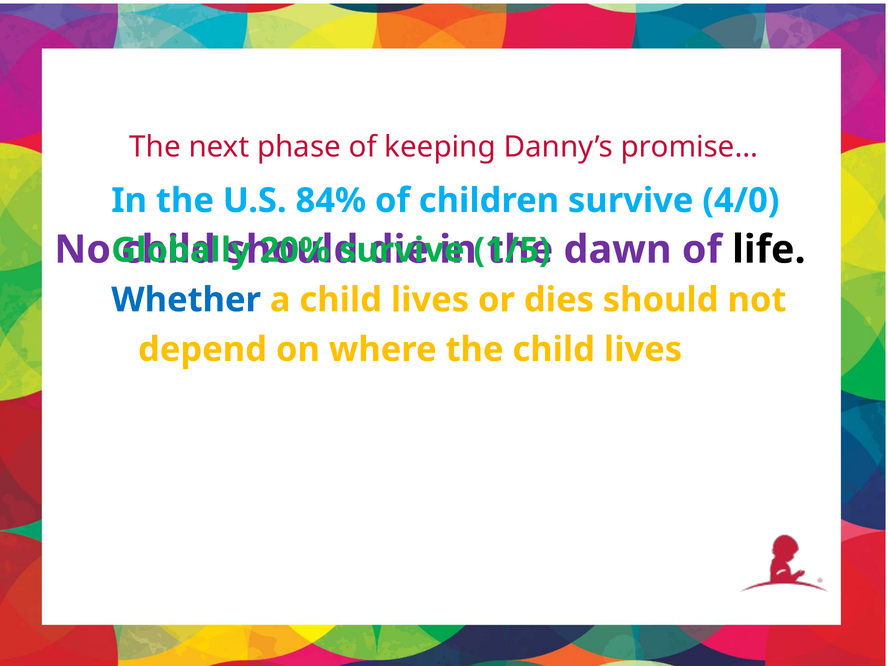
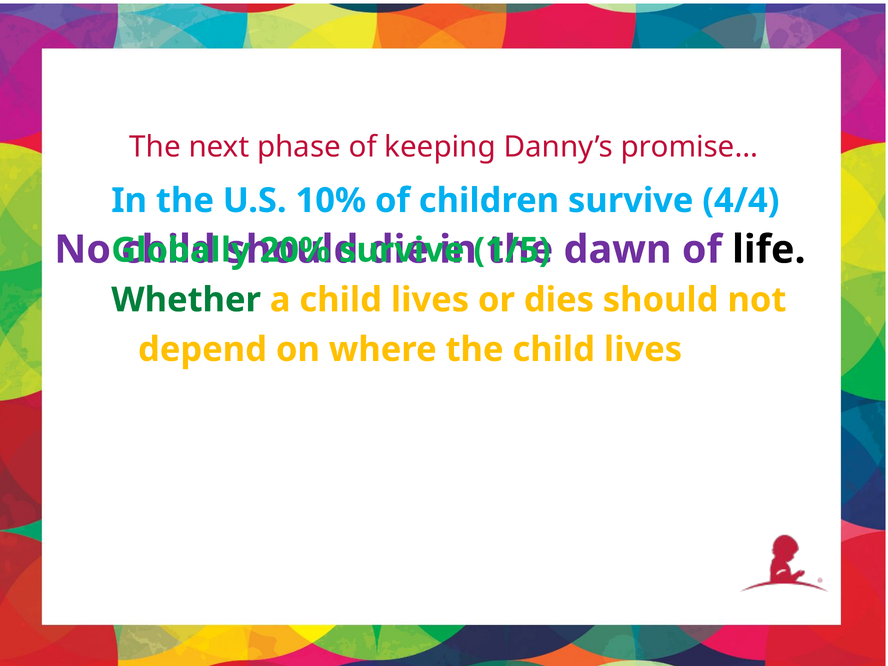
84%: 84% -> 10% (331, 201)
4/0: 4/0 -> 4/4 (741, 201)
Whether colour: blue -> green (186, 300)
